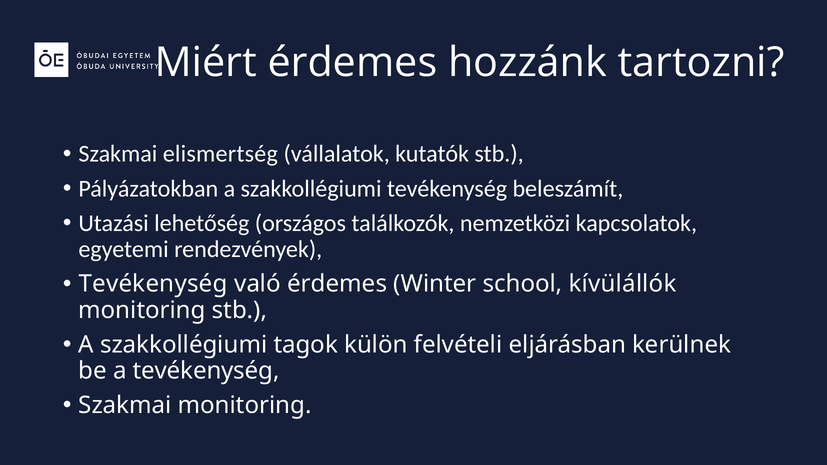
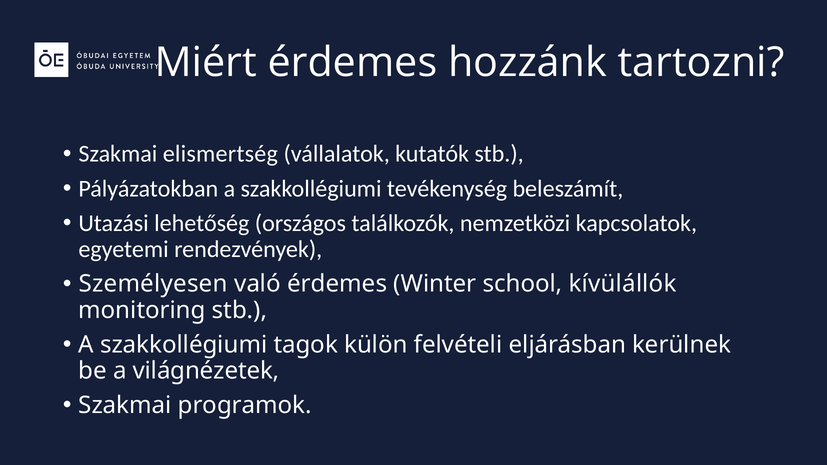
Tevékenység: Tevékenység -> Személyesen (153, 284)
a tevékenység: tevékenység -> világnézetek (206, 371)
Szakmai monitoring: monitoring -> programok (245, 406)
